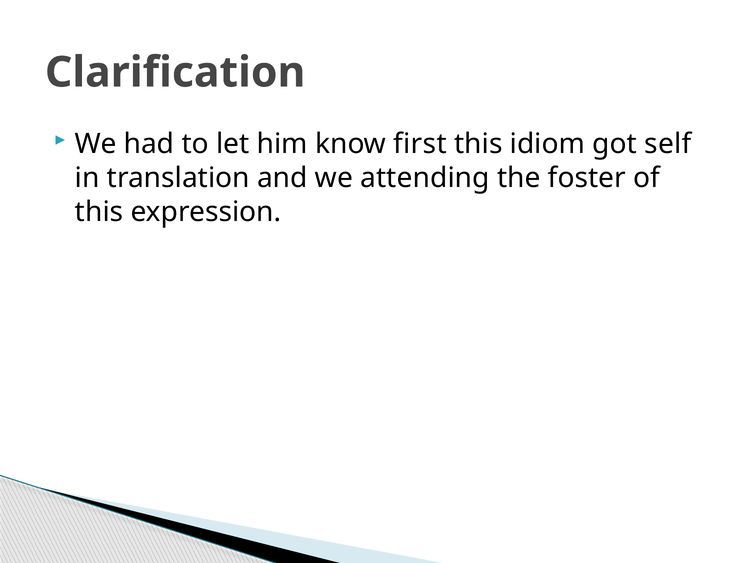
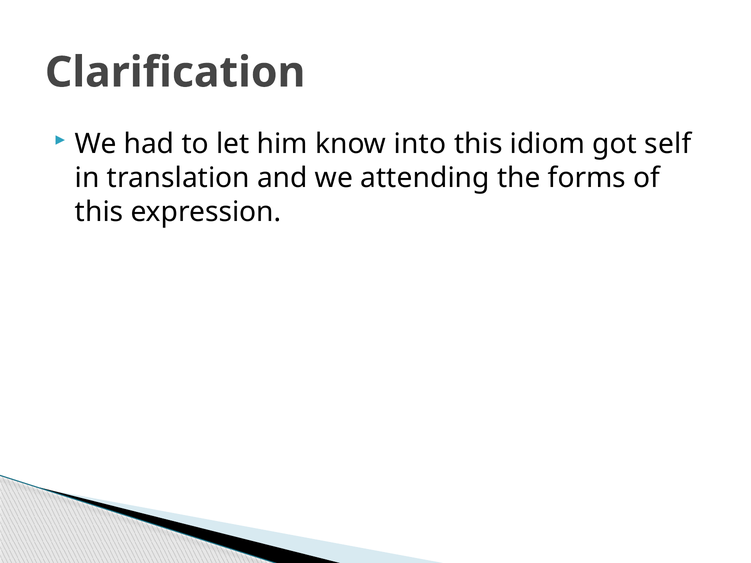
first: first -> into (420, 144)
foster: foster -> forms (587, 178)
